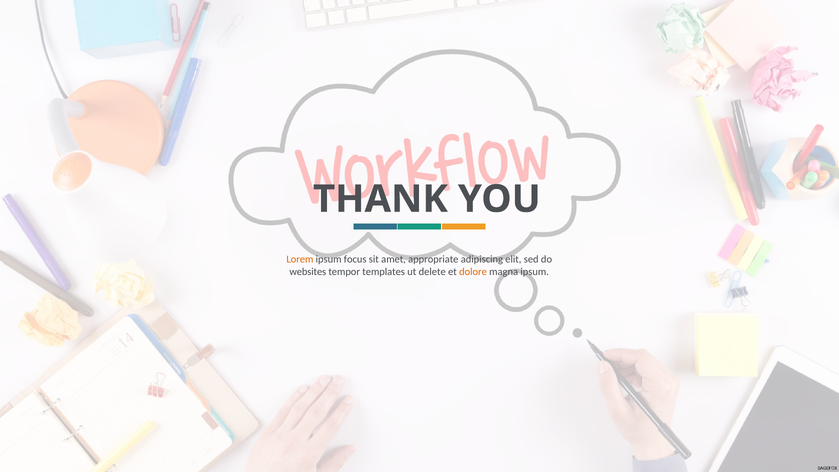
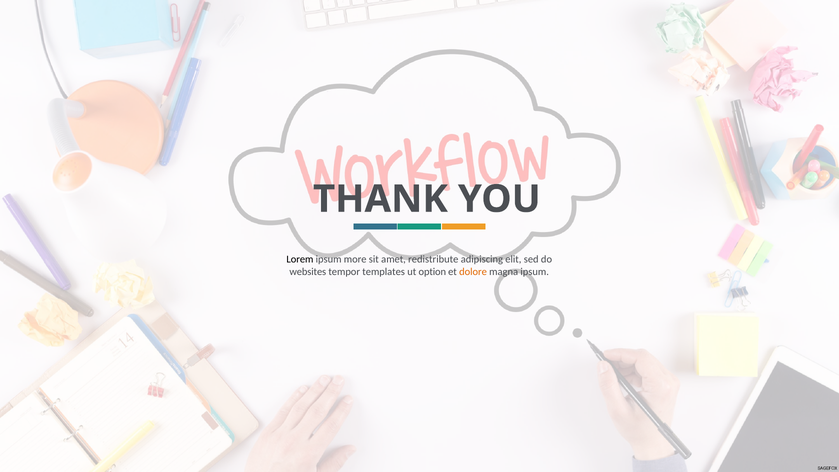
Lorem colour: orange -> black (300, 259)
focus: focus -> more (355, 259)
appropriate: appropriate -> redistribute (433, 259)
delete: delete -> option (432, 272)
